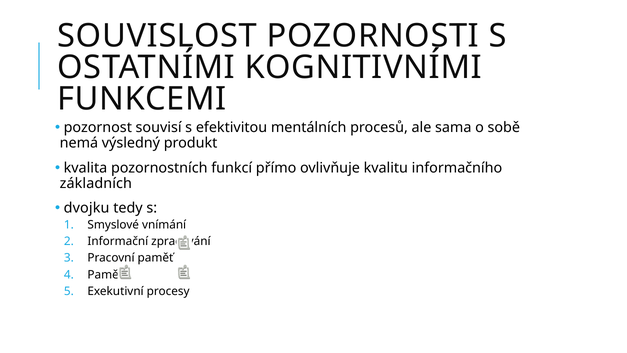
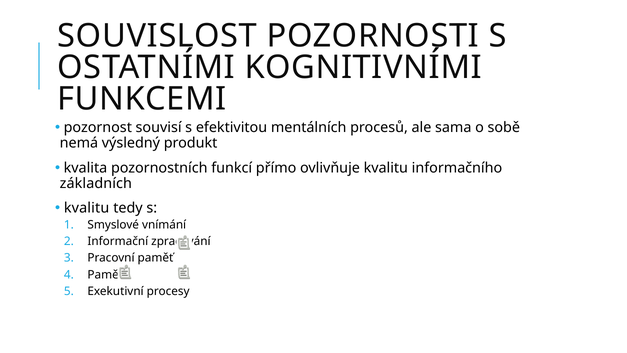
dvojku: dvojku -> kvalitu (87, 208)
